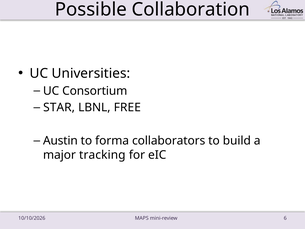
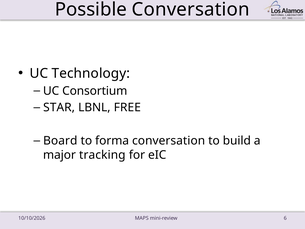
Possible Collaboration: Collaboration -> Conversation (191, 10)
Universities: Universities -> Technology (91, 73)
Austin: Austin -> Board (60, 141)
forma collaborators: collaborators -> conversation (169, 141)
